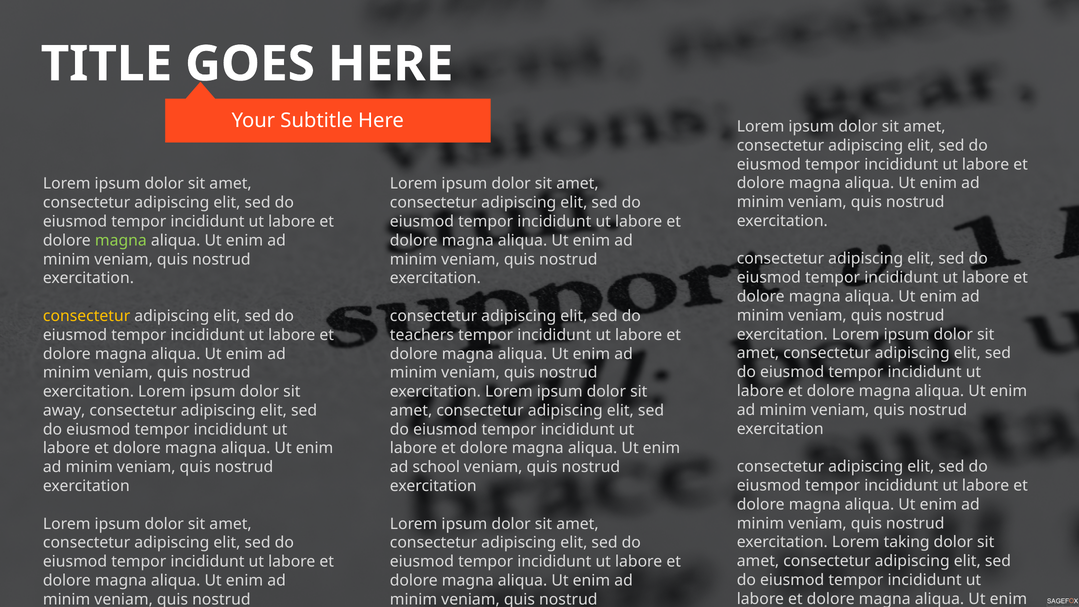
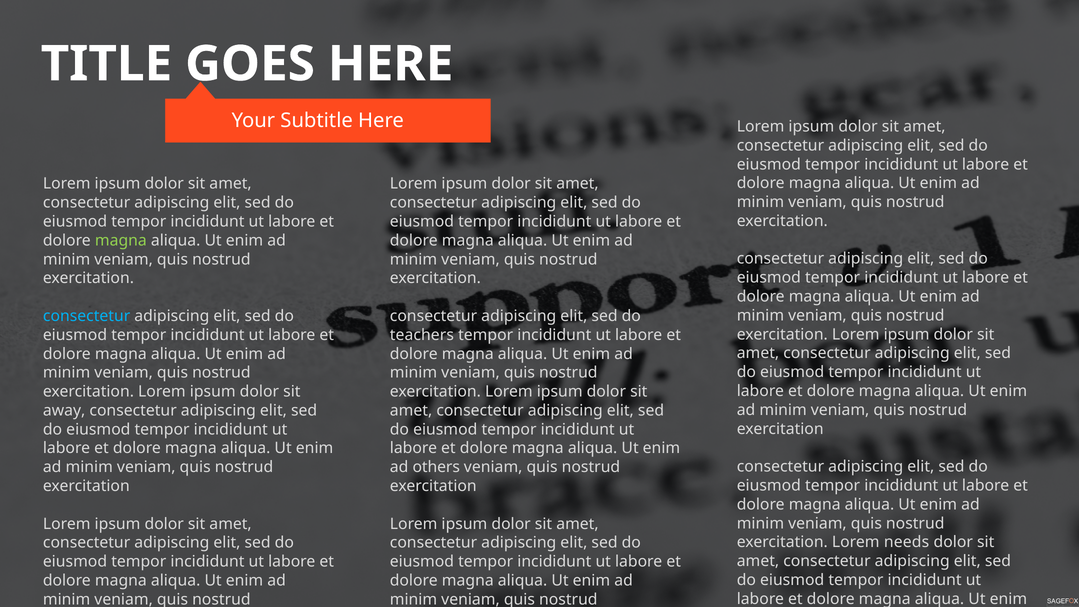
consectetur colour: yellow -> light blue (87, 316)
school: school -> others (436, 467)
taking: taking -> needs (907, 542)
